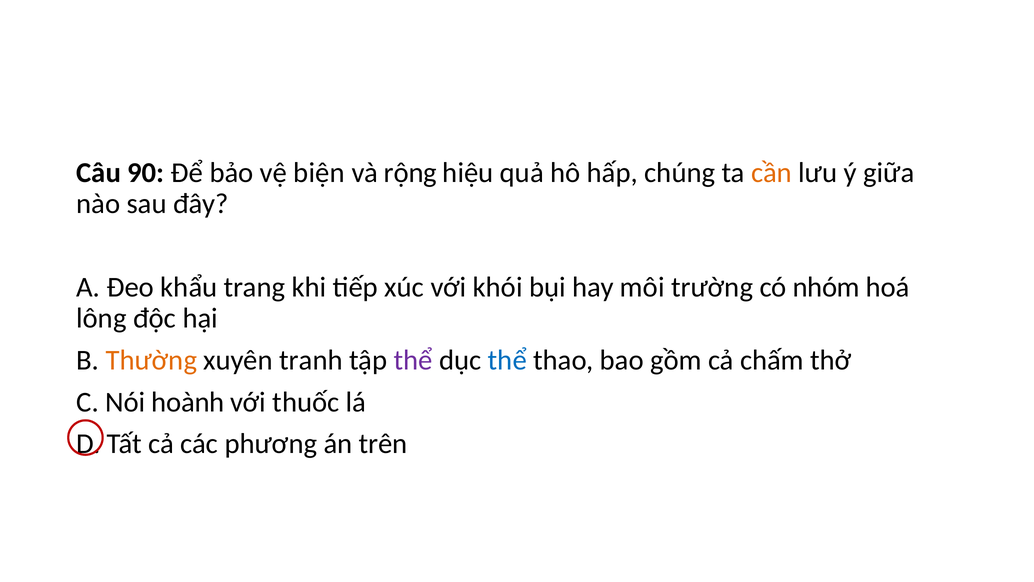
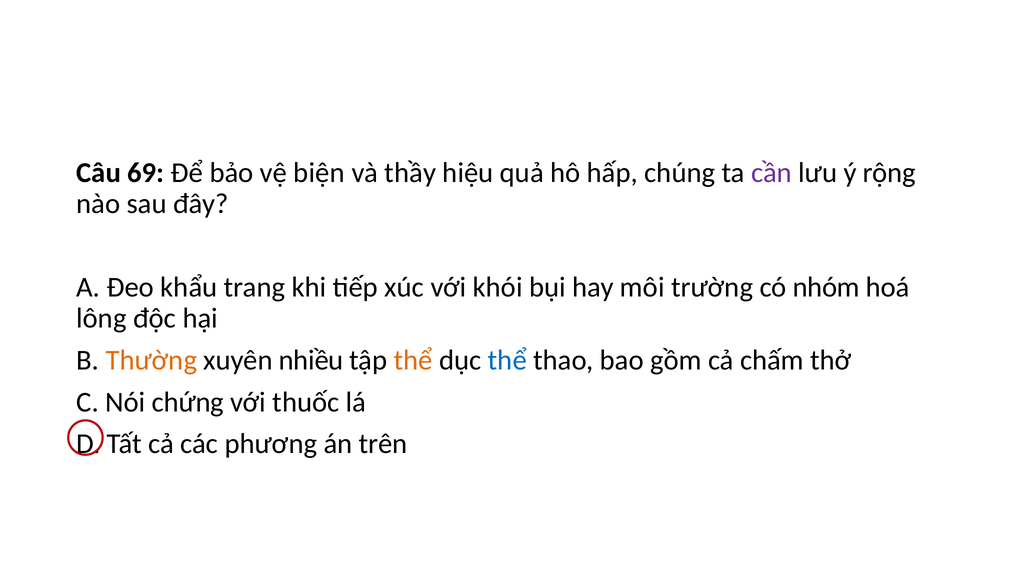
90: 90 -> 69 (146, 173)
rộng: rộng -> thầy (410, 173)
cần colour: orange -> purple (772, 173)
giữa: giữa -> rộng (889, 173)
tranh: tranh -> nhiều (311, 360)
thể colour: purple -> orange (413, 360)
hoành: hoành -> chứng (188, 402)
